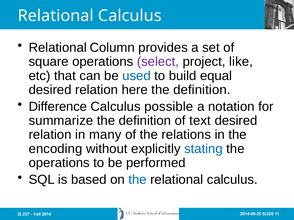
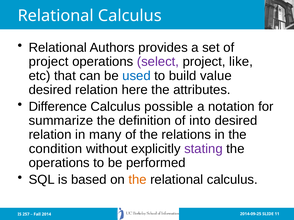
Column: Column -> Authors (112, 48)
square: square -> project (49, 62)
equal: equal -> value (216, 76)
definition: definition -> attributes (202, 90)
text: text -> into (200, 121)
encoding: encoding -> condition (56, 149)
stating colour: blue -> purple (203, 149)
the colour: blue -> orange (138, 180)
